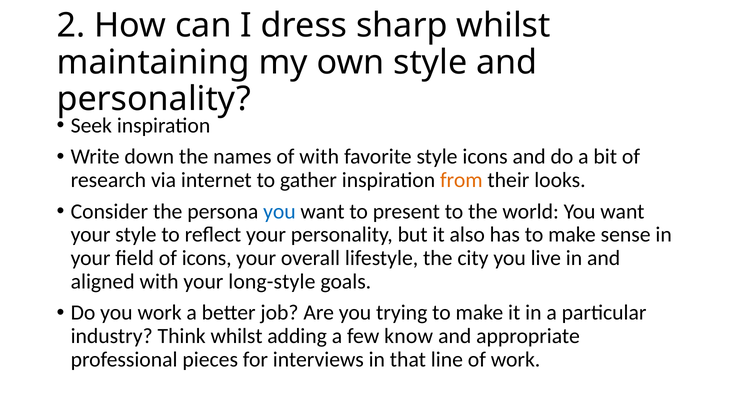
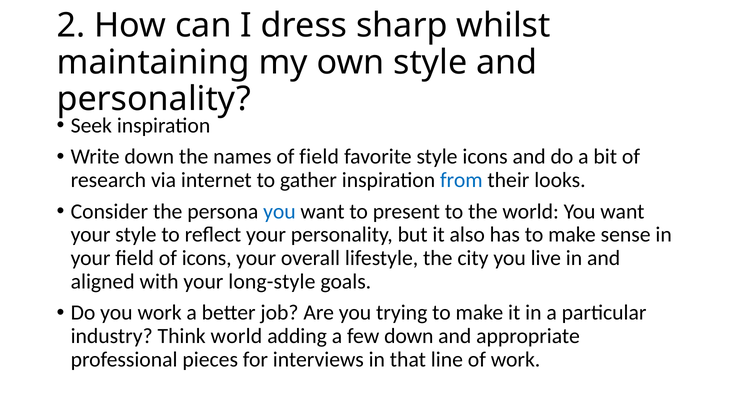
of with: with -> field (319, 157)
from colour: orange -> blue (461, 180)
Think whilst: whilst -> world (236, 337)
few know: know -> down (409, 337)
